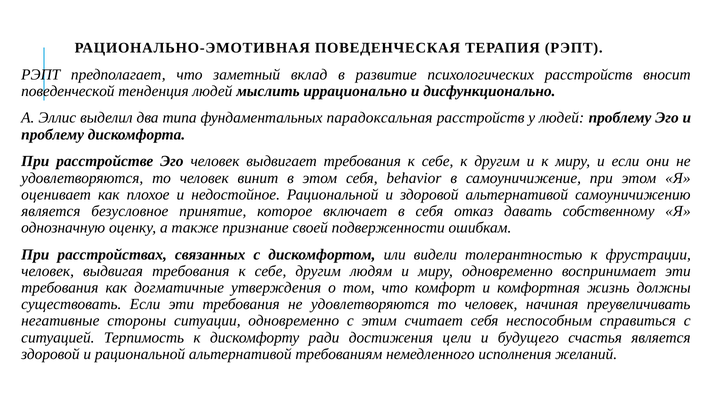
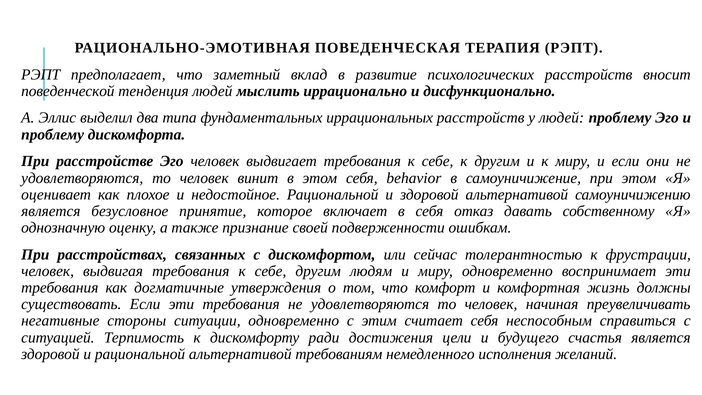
парадоксальная: парадоксальная -> иррациональных (380, 118)
видели: видели -> сейчас (435, 254)
